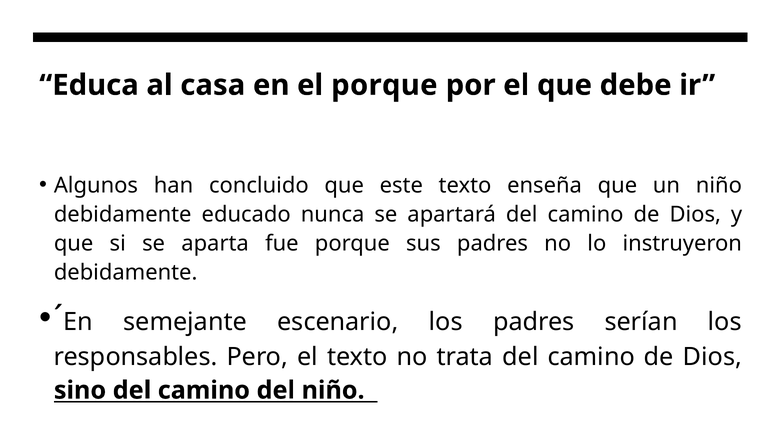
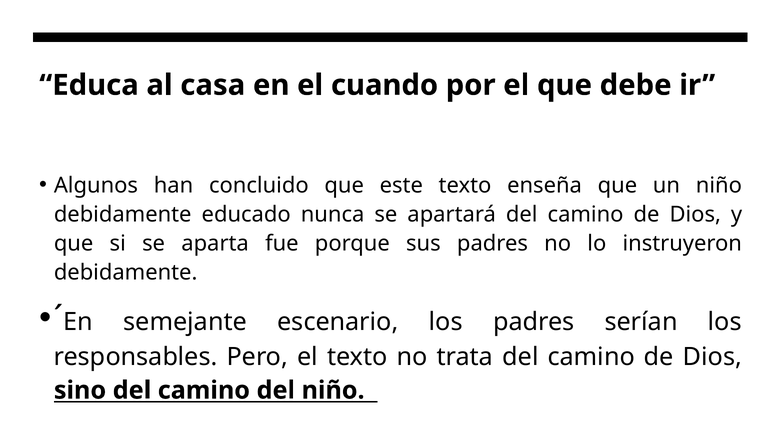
el porque: porque -> cuando (385, 85)
